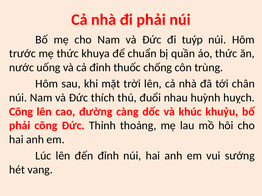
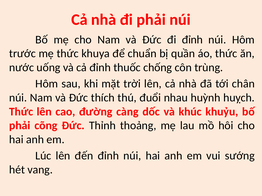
đi tuýp: tuýp -> đỉnh (192, 40)
Cõng: Cõng -> Thức (21, 112)
